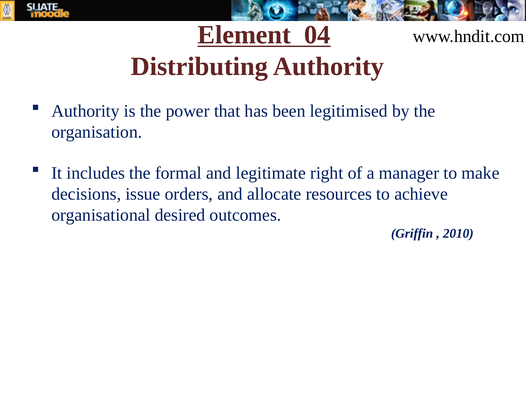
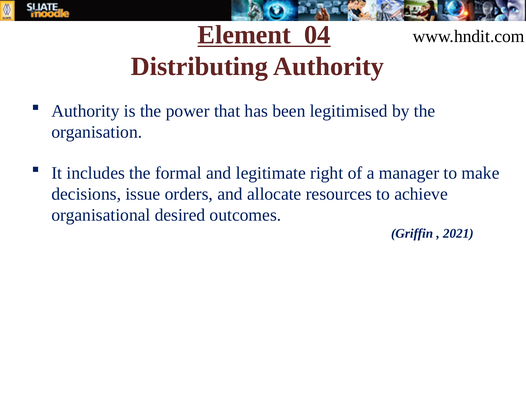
2010: 2010 -> 2021 (458, 233)
